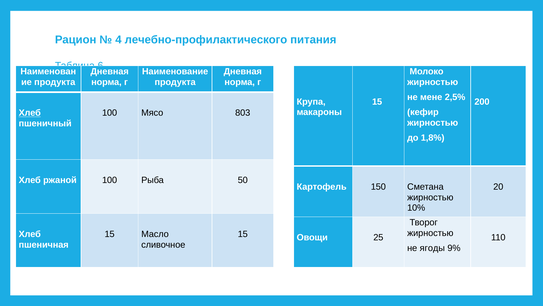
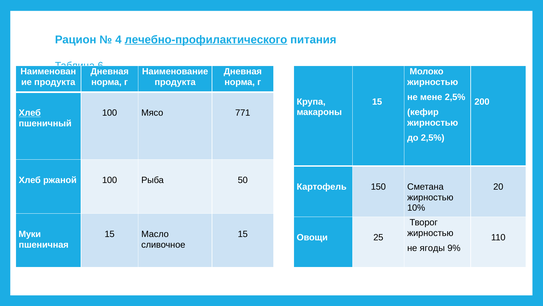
лечебно-профилактического underline: none -> present (206, 40)
803: 803 -> 771 (243, 113)
до 1,8%: 1,8% -> 2,5% (433, 138)
Хлеб: Хлеб -> Муки (30, 234)
